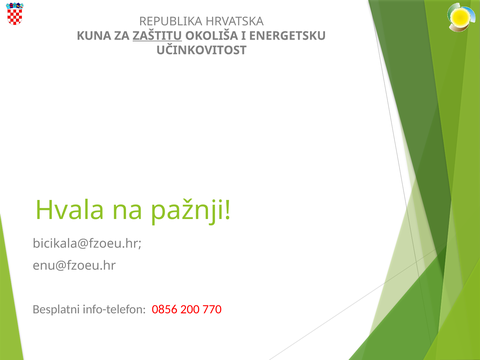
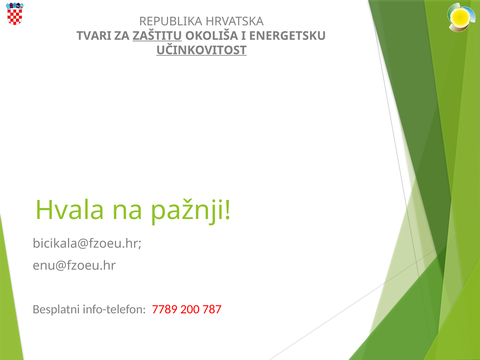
KUNA: KUNA -> TVARI (94, 36)
UČINKOVITOST underline: none -> present (201, 50)
0856: 0856 -> 7789 (165, 309)
770: 770 -> 787 (212, 309)
